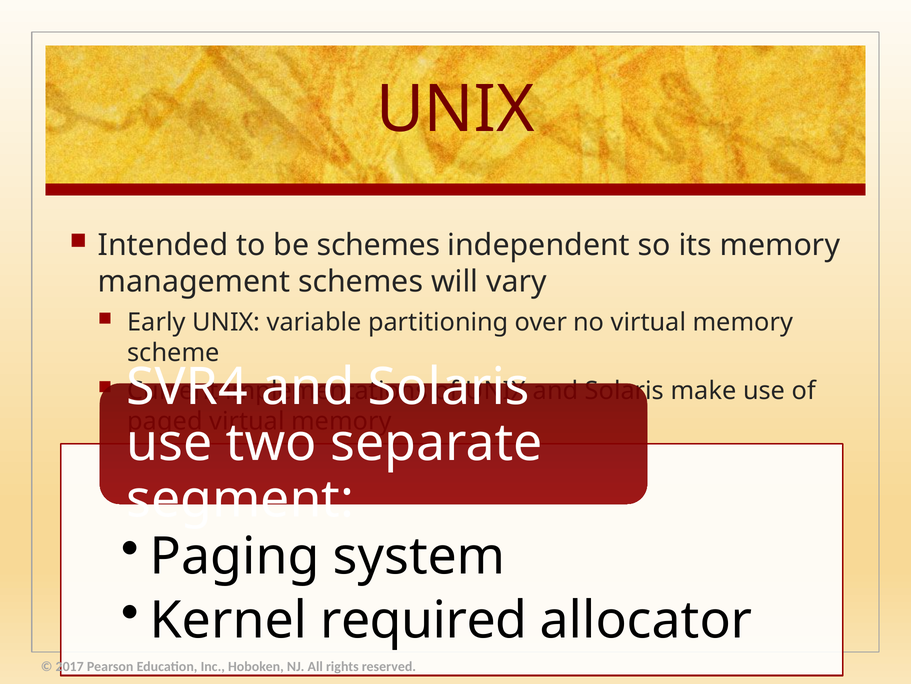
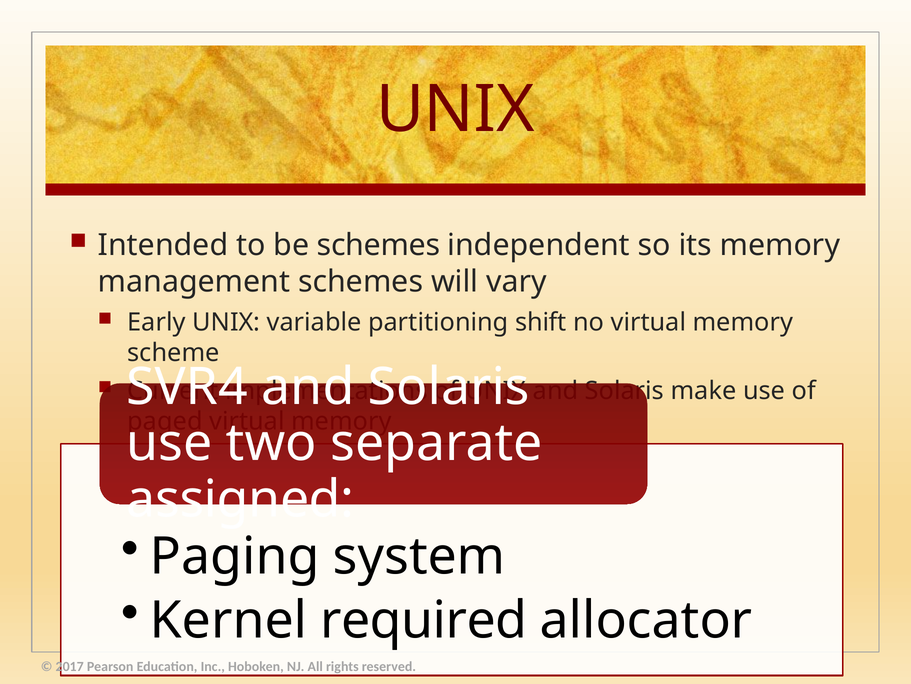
over: over -> shift (541, 322)
segment: segment -> assigned (240, 499)
